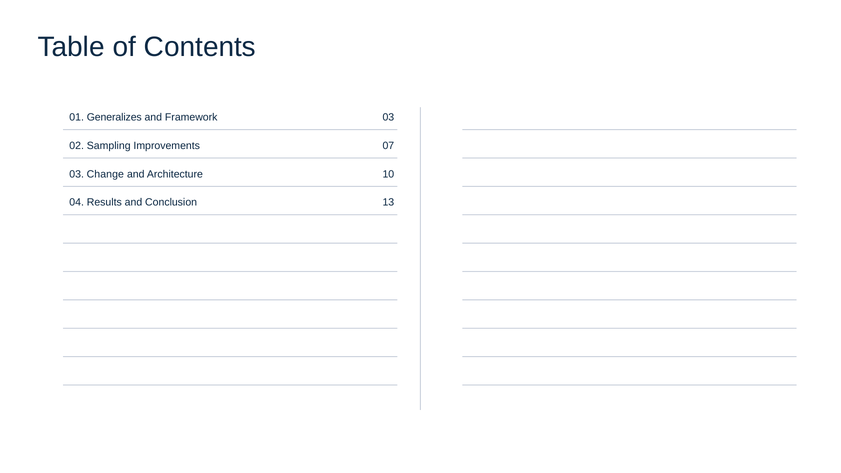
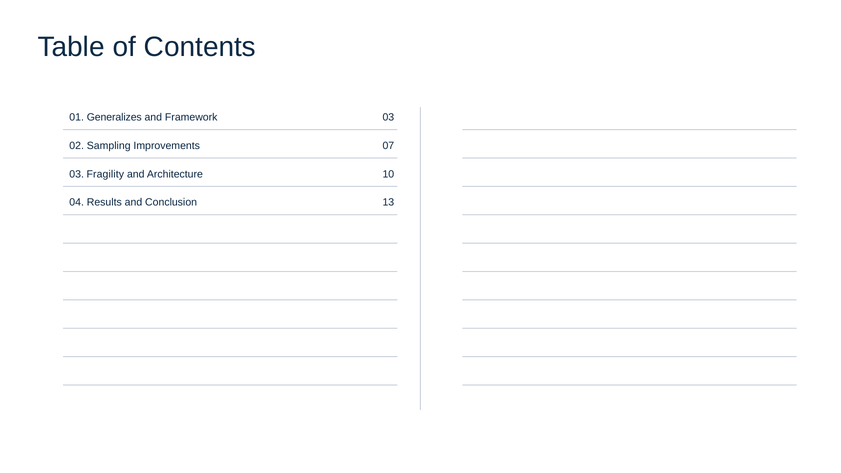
Change: Change -> Fragility (105, 174)
